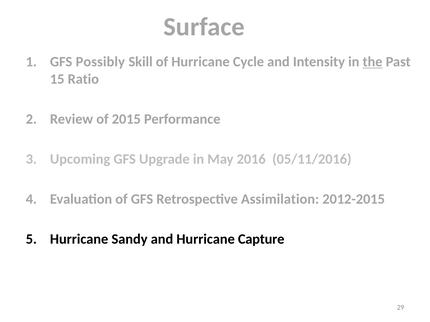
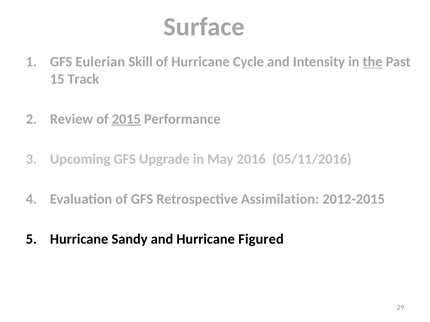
Possibly: Possibly -> Eulerian (100, 62)
Ratio: Ratio -> Track (83, 79)
2015 underline: none -> present (126, 119)
Capture: Capture -> Figured (261, 240)
